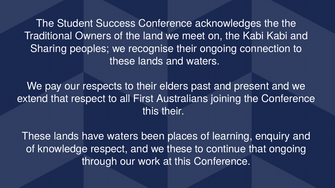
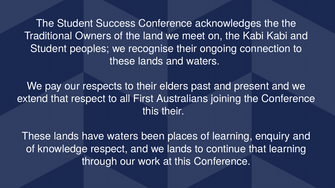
Sharing: Sharing -> Student (49, 49)
we these: these -> lands (180, 149)
that ongoing: ongoing -> learning (288, 149)
